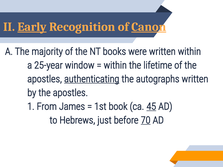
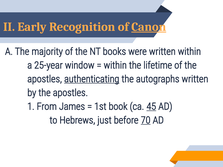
Early underline: present -> none (32, 27)
